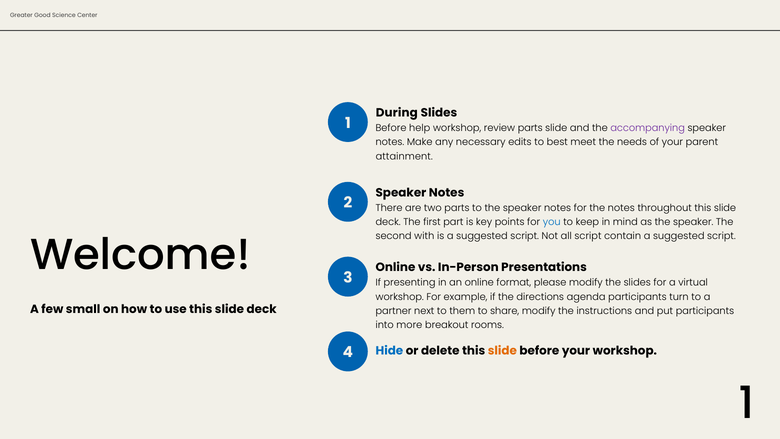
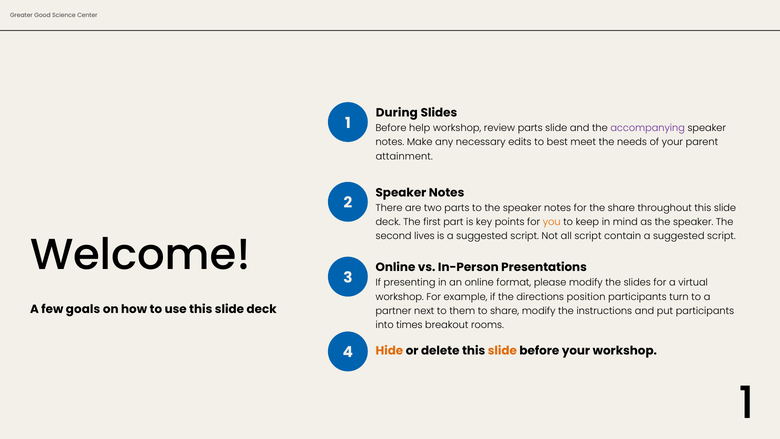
the notes: notes -> share (621, 208)
you colour: blue -> orange (552, 222)
with: with -> lives (424, 236)
agenda: agenda -> position (586, 297)
small: small -> goals (83, 309)
more: more -> times (409, 325)
Hide colour: blue -> orange (389, 351)
